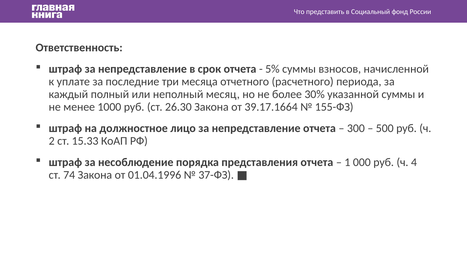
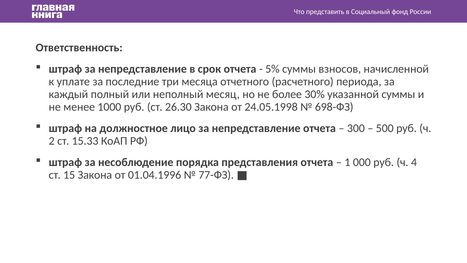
39.17.1664: 39.17.1664 -> 24.05.1998 (271, 107)
155-ФЗ: 155-ФЗ -> 698-ФЗ (334, 107)
74: 74 -> 15 (69, 175)
37-ФЗ: 37-ФЗ -> 77-ФЗ (216, 175)
